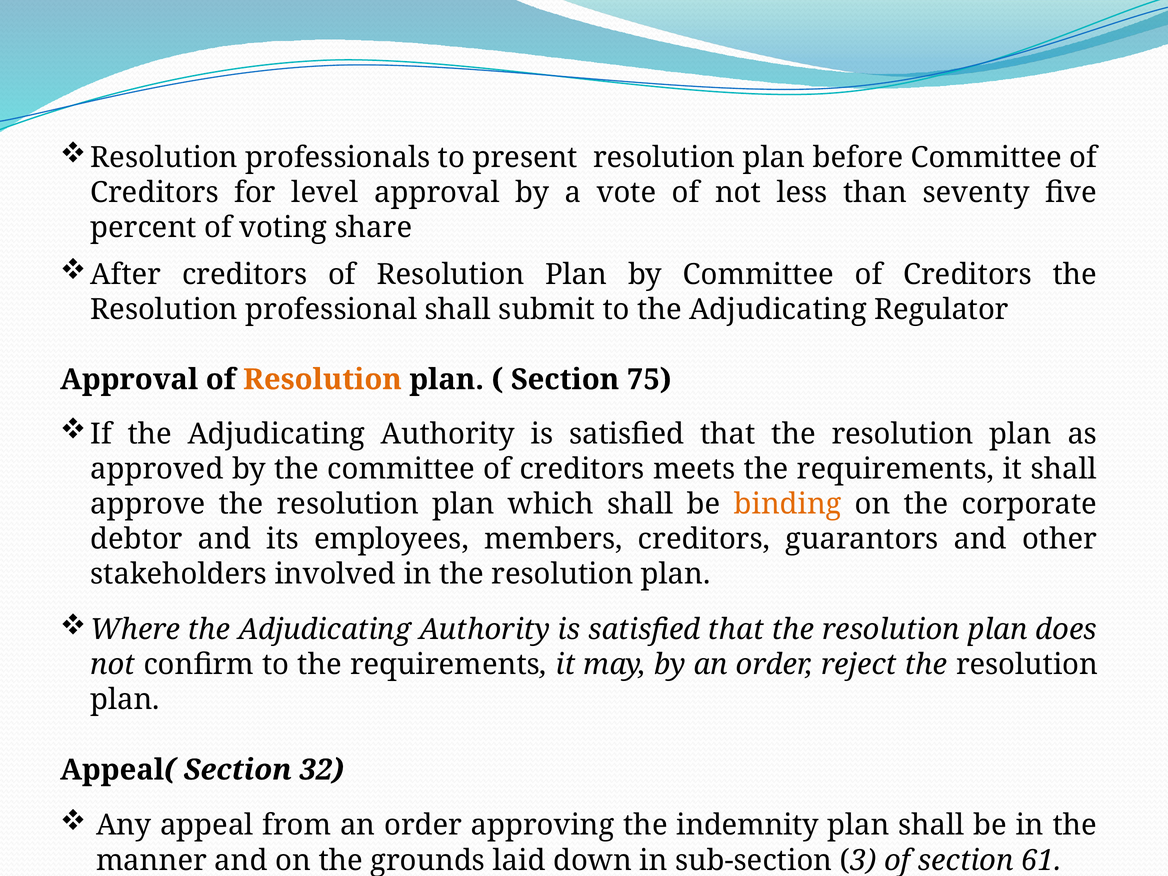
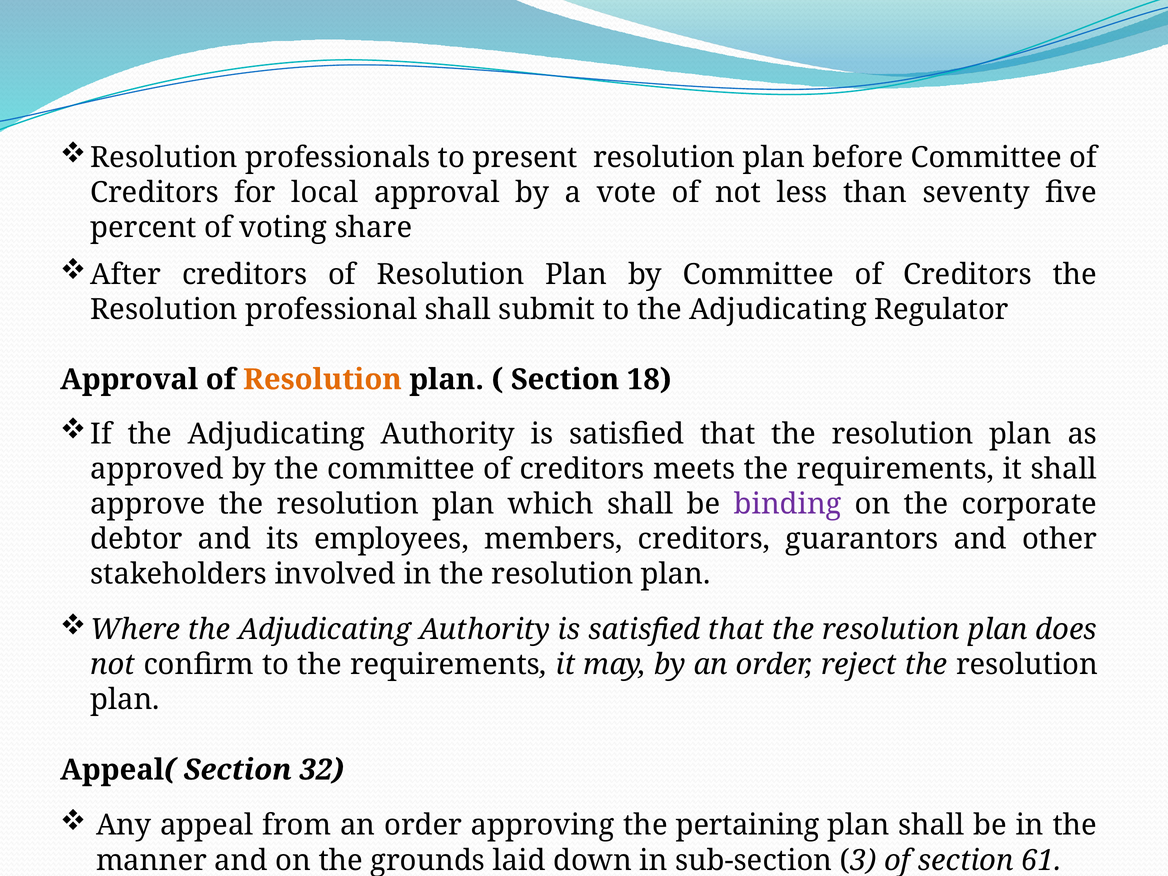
level: level -> local (325, 193)
75: 75 -> 18 (649, 380)
binding colour: orange -> purple (788, 504)
indemnity: indemnity -> pertaining (748, 825)
